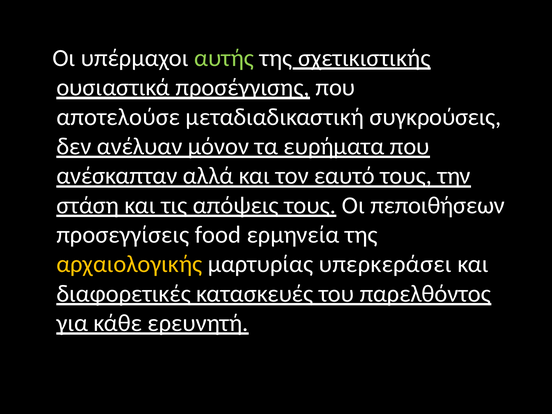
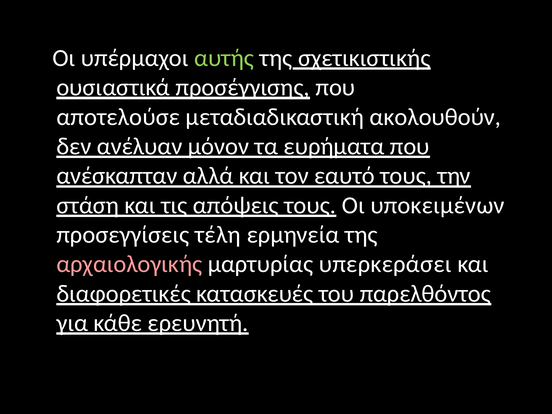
συγκρούσεις: συγκρούσεις -> ακολουθούν (435, 117)
πεποιθήσεων: πεποιθήσεων -> υποκειμένων (437, 205)
food: food -> τέλη (218, 235)
αρχαιολογικής colour: yellow -> pink (129, 264)
